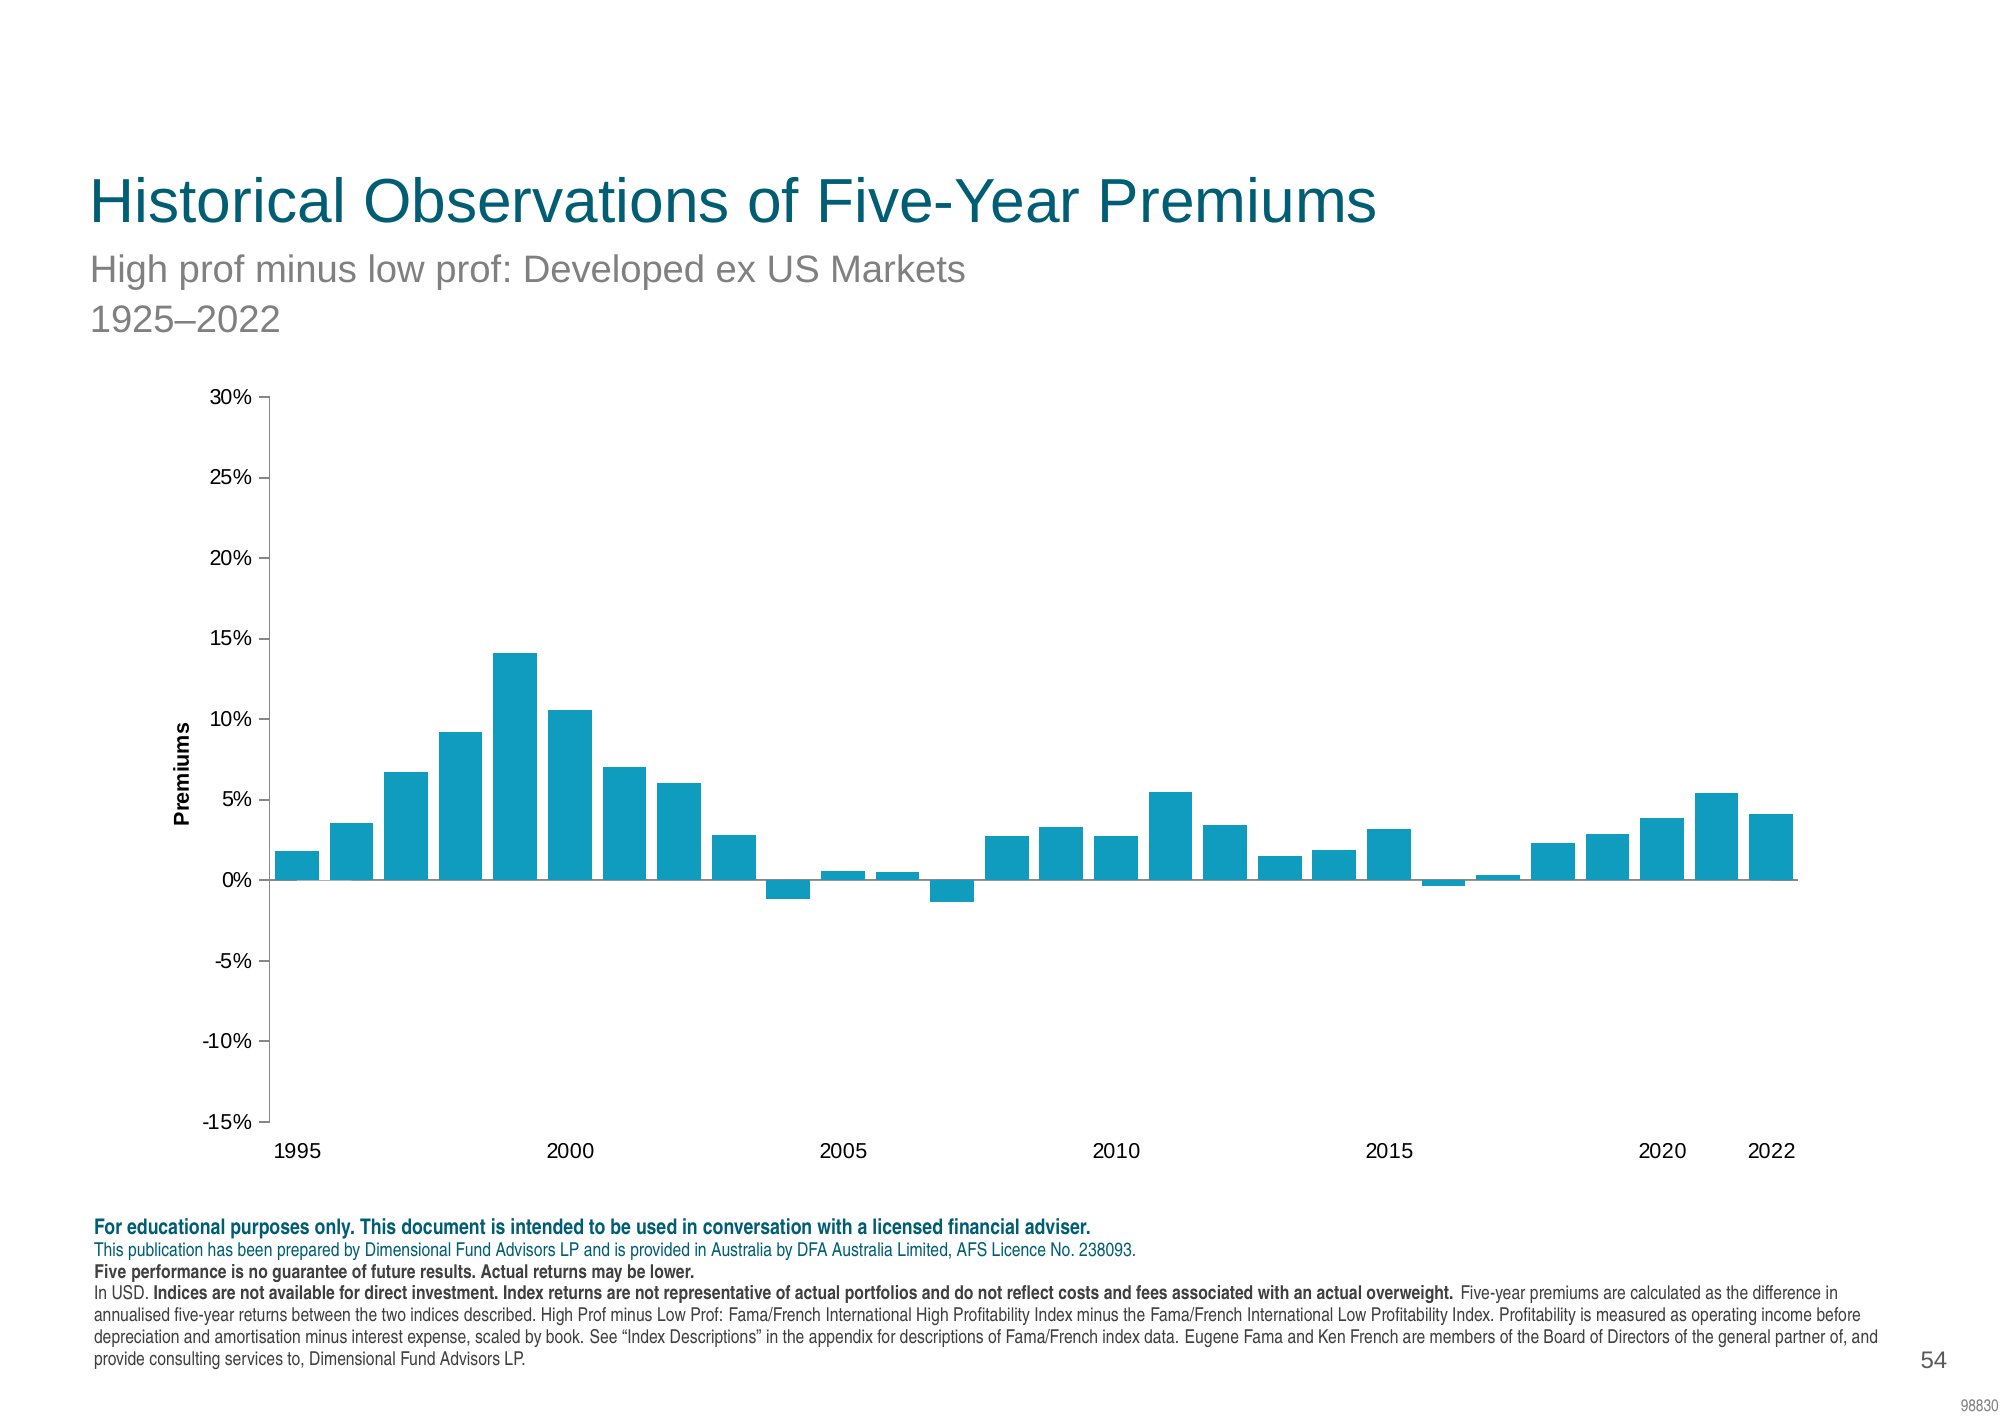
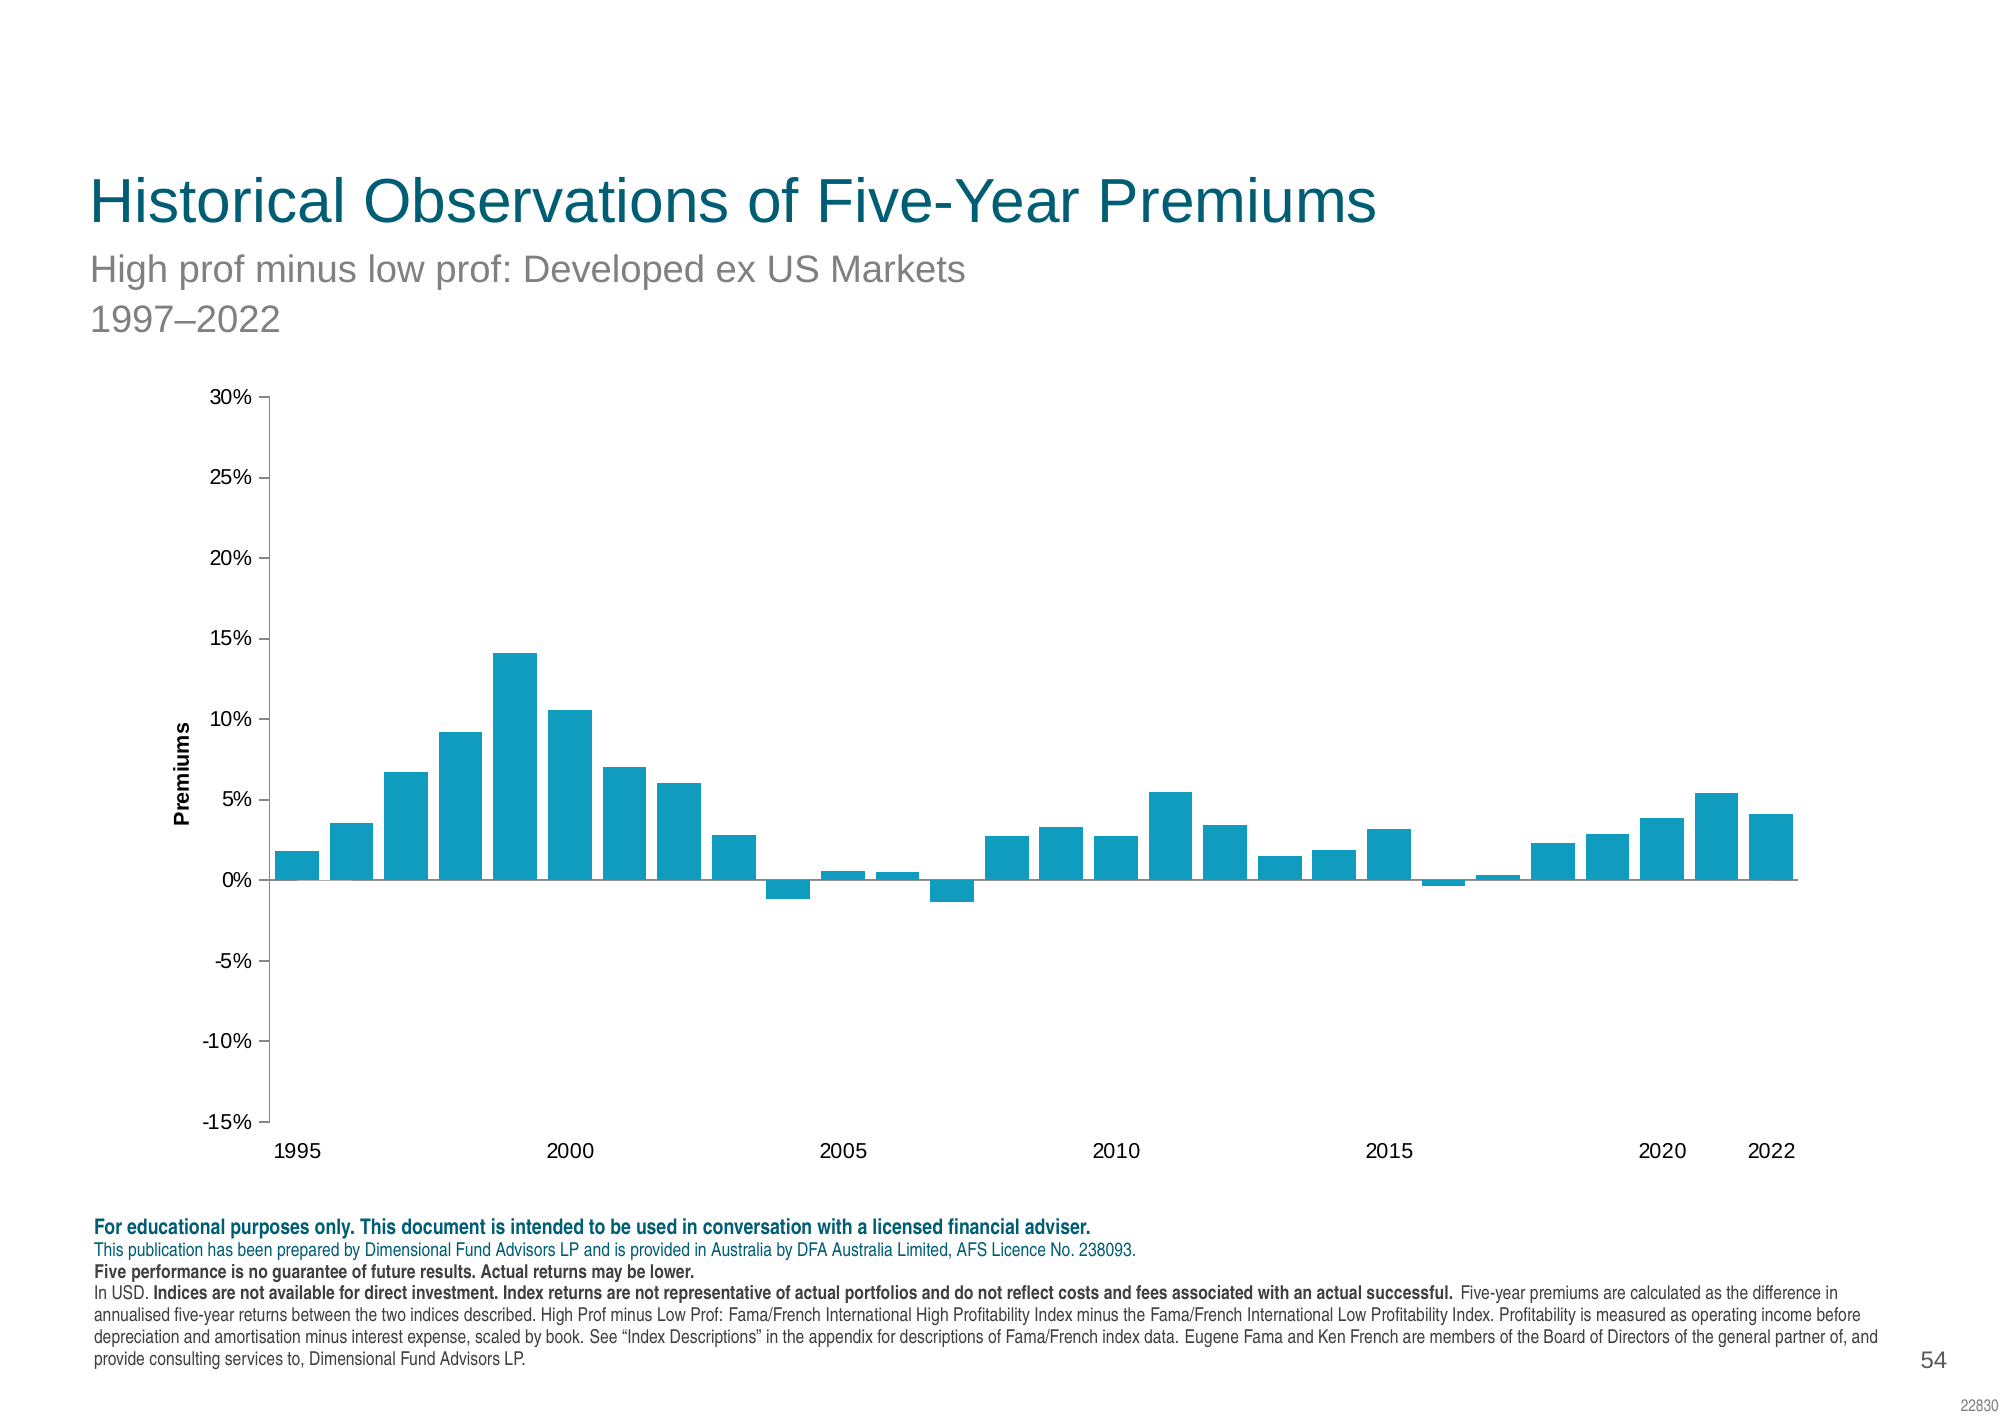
1925–2022: 1925–2022 -> 1997–2022 (185, 320)
overweight: overweight -> successful (1410, 1294)
98830: 98830 -> 22830 (1980, 1407)
